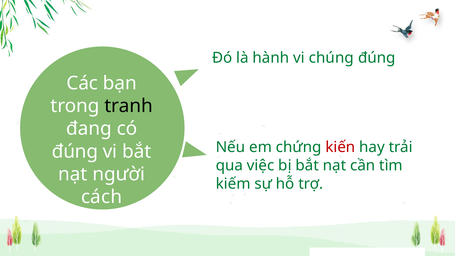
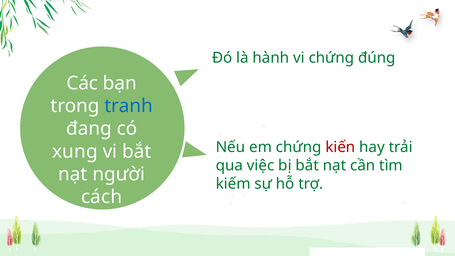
vi chúng: chúng -> chứng (331, 58)
tranh colour: black -> blue (129, 106)
đúng: đúng -> xung (75, 151)
